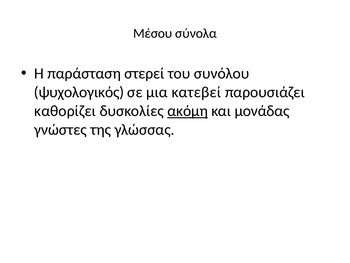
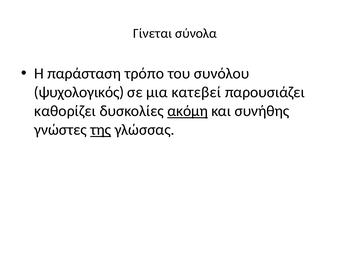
Μέσου: Μέσου -> Γίνεται (153, 33)
στερεί: στερεί -> τρόπο (144, 73)
μονάδας: μονάδας -> συνήθης (262, 111)
της underline: none -> present (101, 129)
